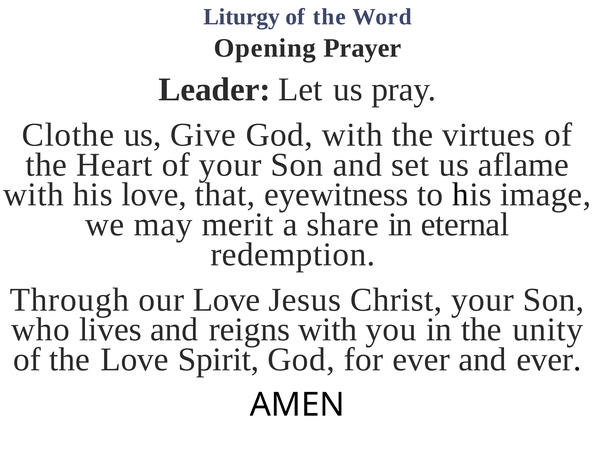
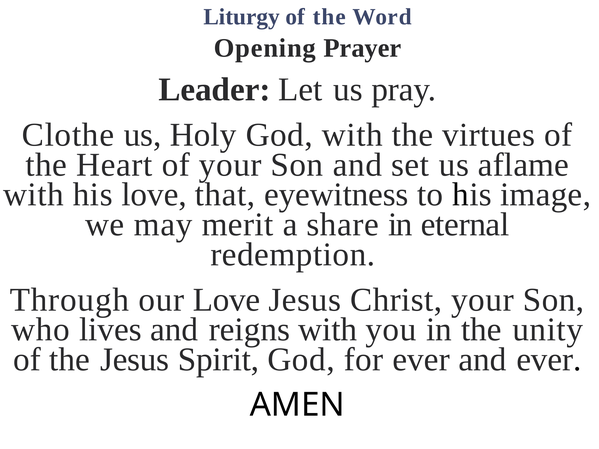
Give: Give -> Holy (203, 135)
the Love: Love -> Jesus (135, 360)
